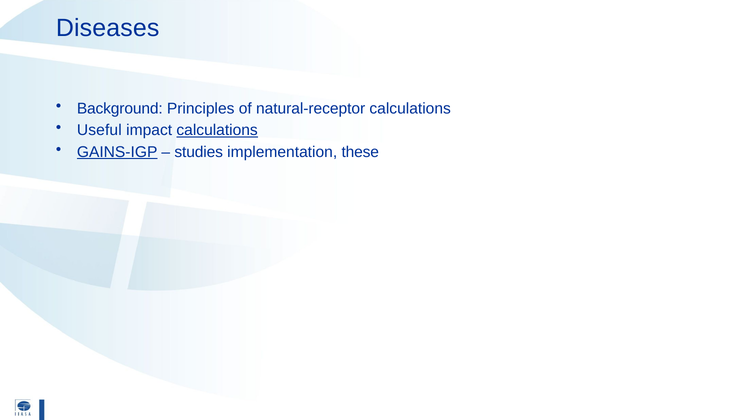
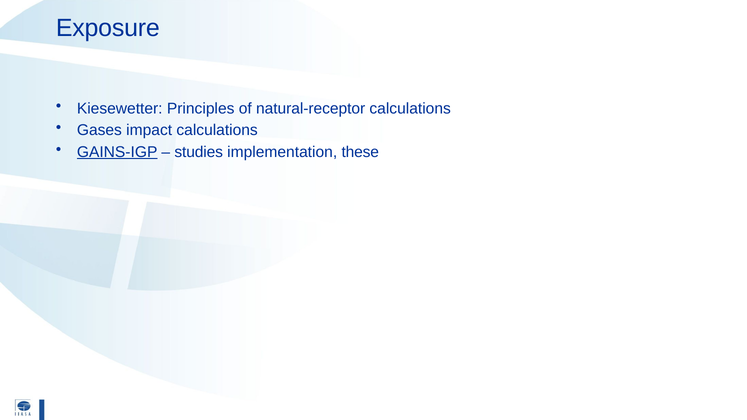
Diseases: Diseases -> Exposure (108, 28)
Background: Background -> Kiesewetter (120, 108)
Useful: Useful -> Gases (99, 130)
calculations underline: present -> none (217, 130)
